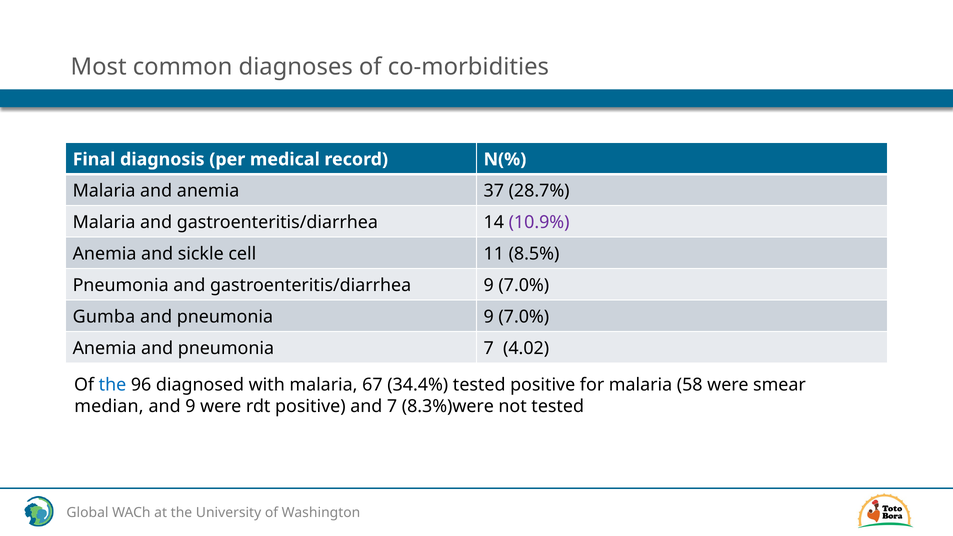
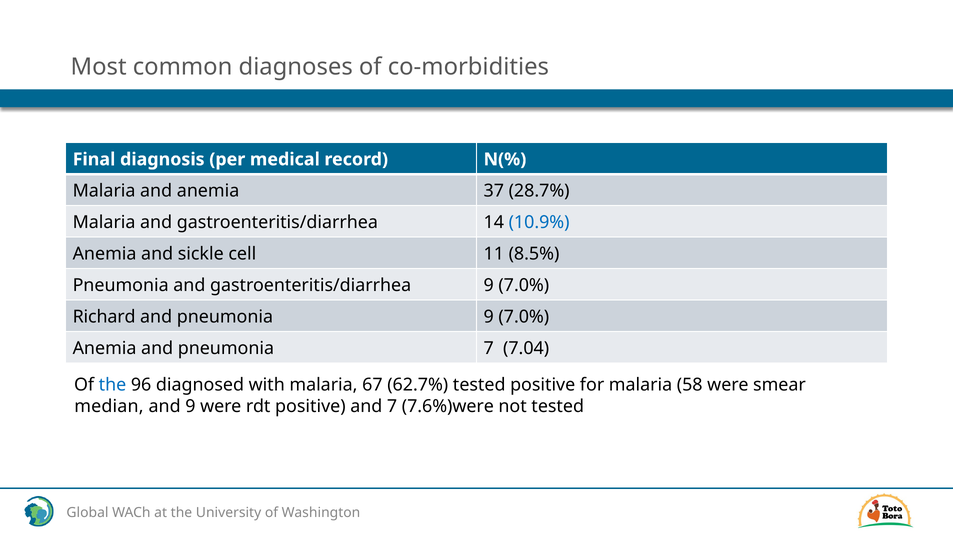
10.9% colour: purple -> blue (539, 222)
Gumba: Gumba -> Richard (104, 317)
4.02: 4.02 -> 7.04 (526, 348)
34.4%: 34.4% -> 62.7% (418, 385)
8.3%)were: 8.3%)were -> 7.6%)were (448, 406)
